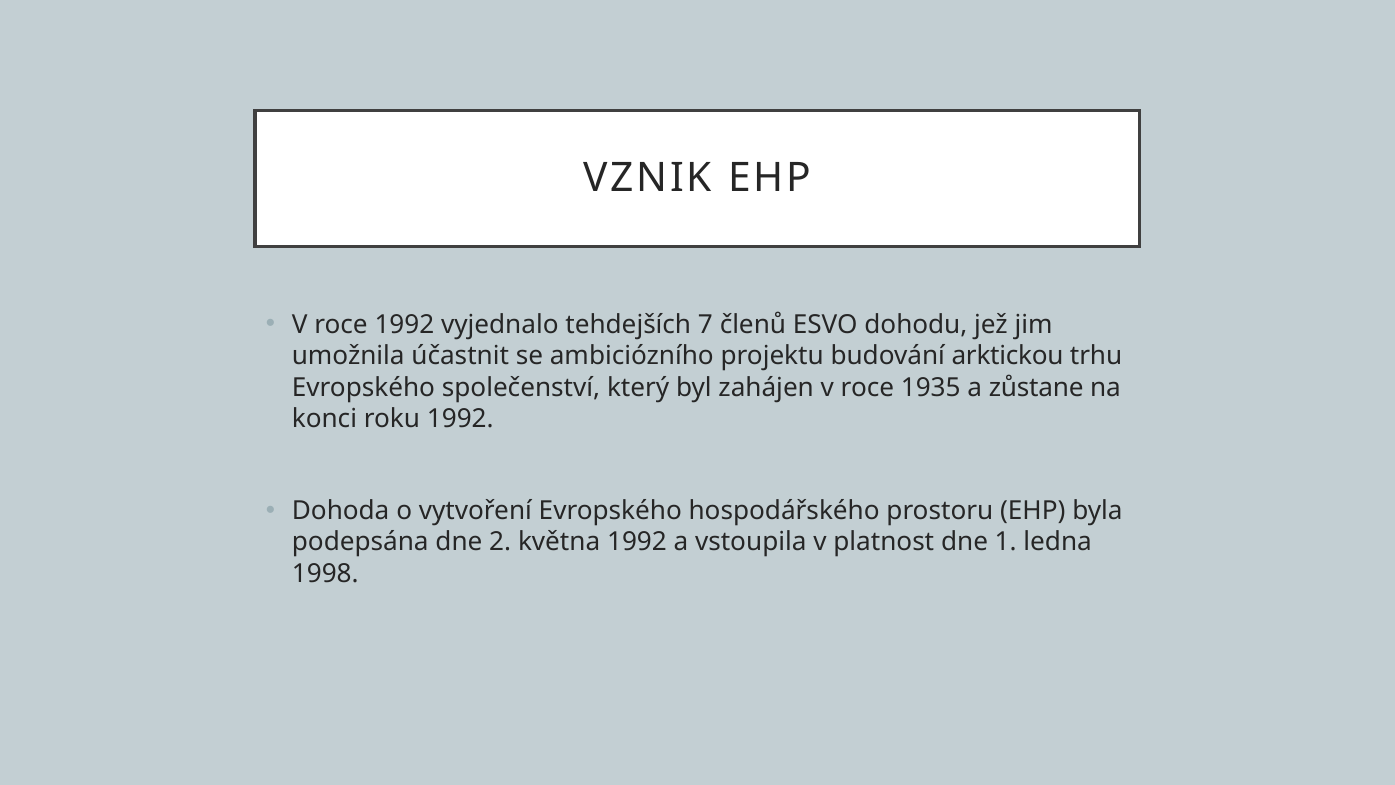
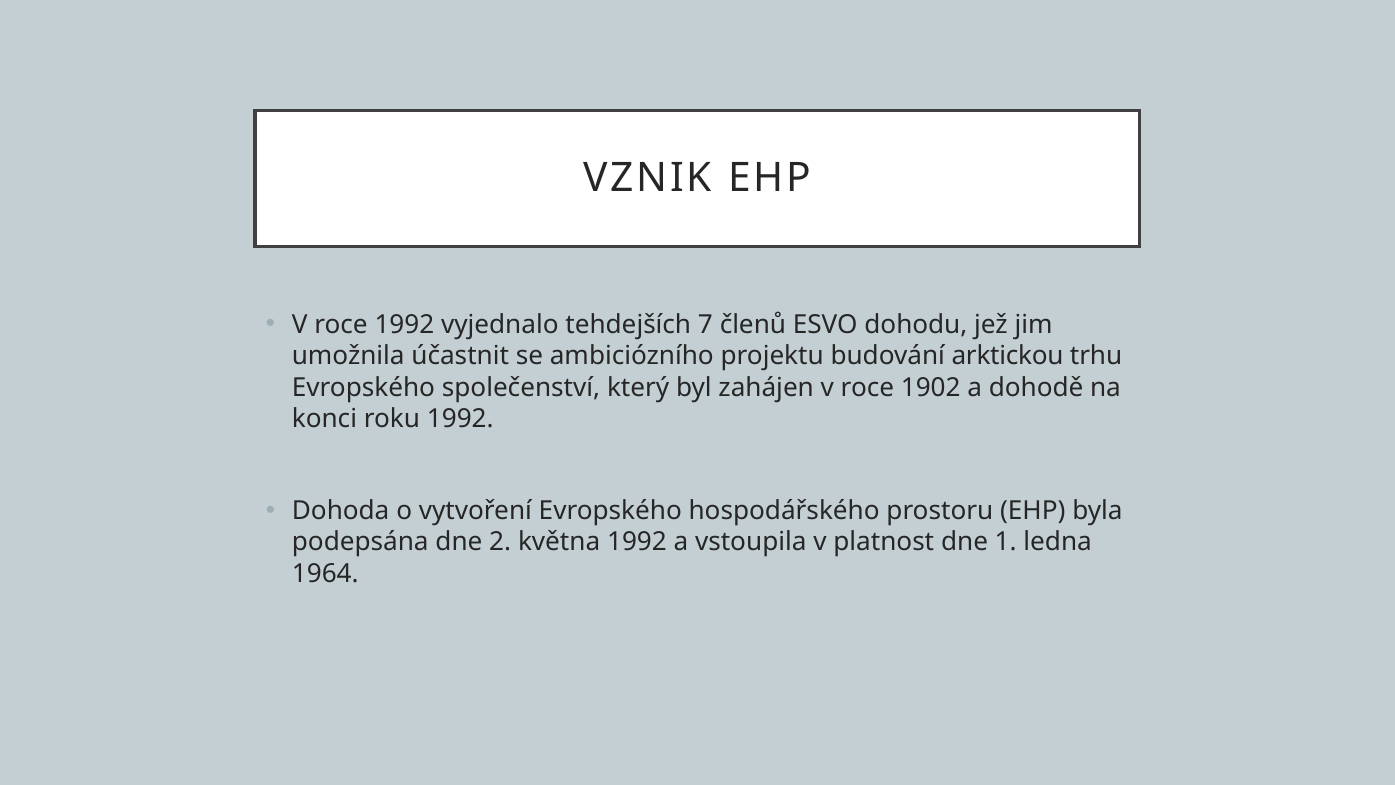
1935: 1935 -> 1902 (931, 387)
zůstane: zůstane -> dohodě (1036, 387)
1998: 1998 -> 1964 (325, 573)
